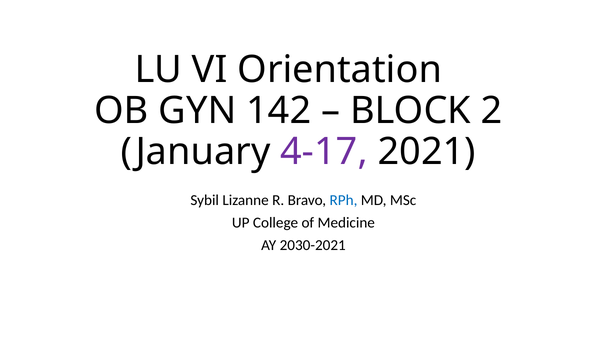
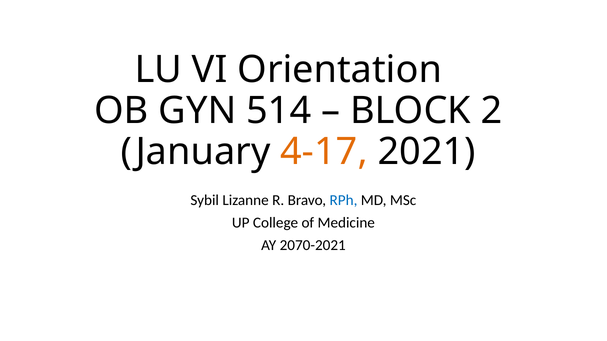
142: 142 -> 514 (279, 111)
4-17 colour: purple -> orange (324, 152)
2030-2021: 2030-2021 -> 2070-2021 (313, 246)
